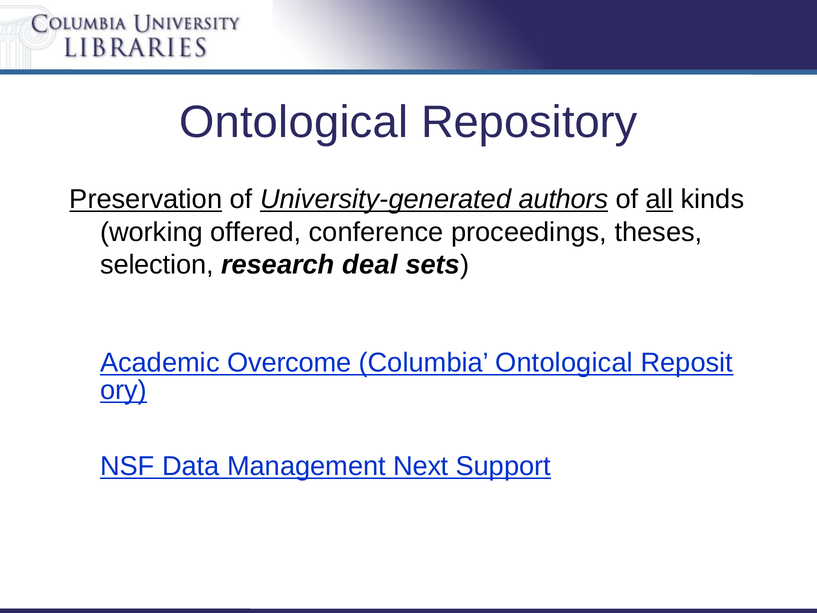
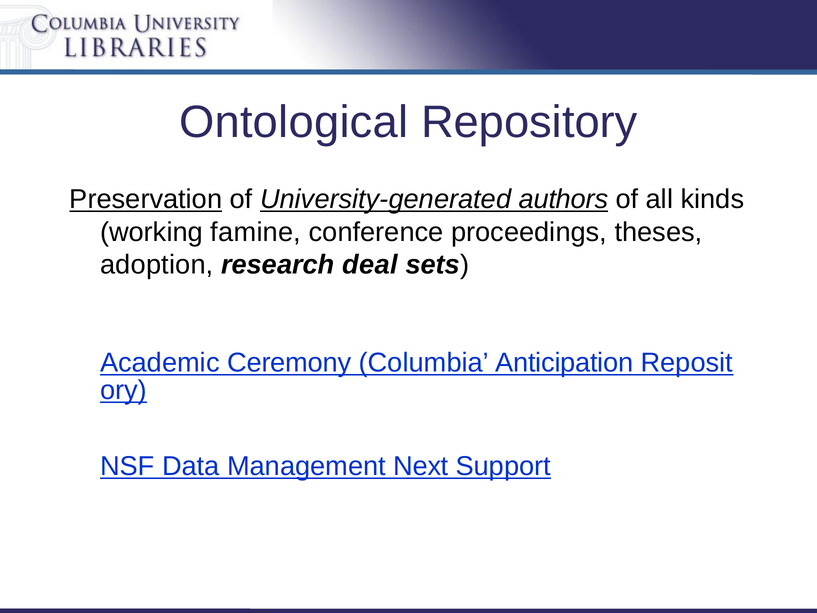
all underline: present -> none (659, 199)
offered: offered -> famine (256, 232)
selection: selection -> adoption (157, 265)
Overcome: Overcome -> Ceremony (289, 363)
Columbia Ontological: Ontological -> Anticipation (564, 363)
